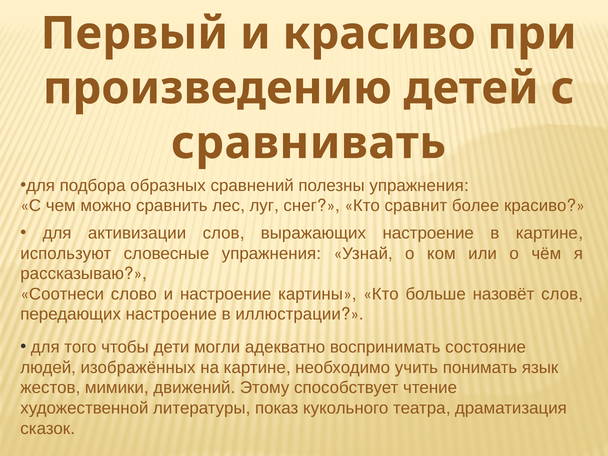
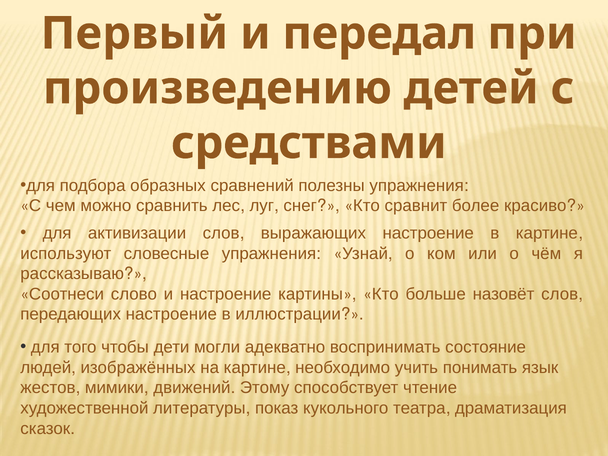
и красиво: красиво -> передал (379, 34)
сравнивать: сравнивать -> средствами (309, 143)
